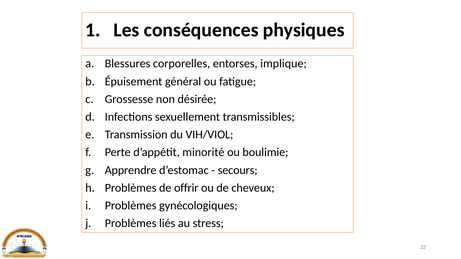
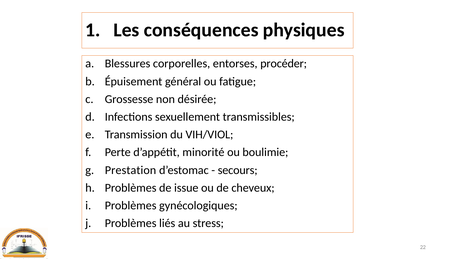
implique: implique -> procéder (284, 64)
Apprendre: Apprendre -> Prestation (131, 170)
offrir: offrir -> issue (186, 188)
